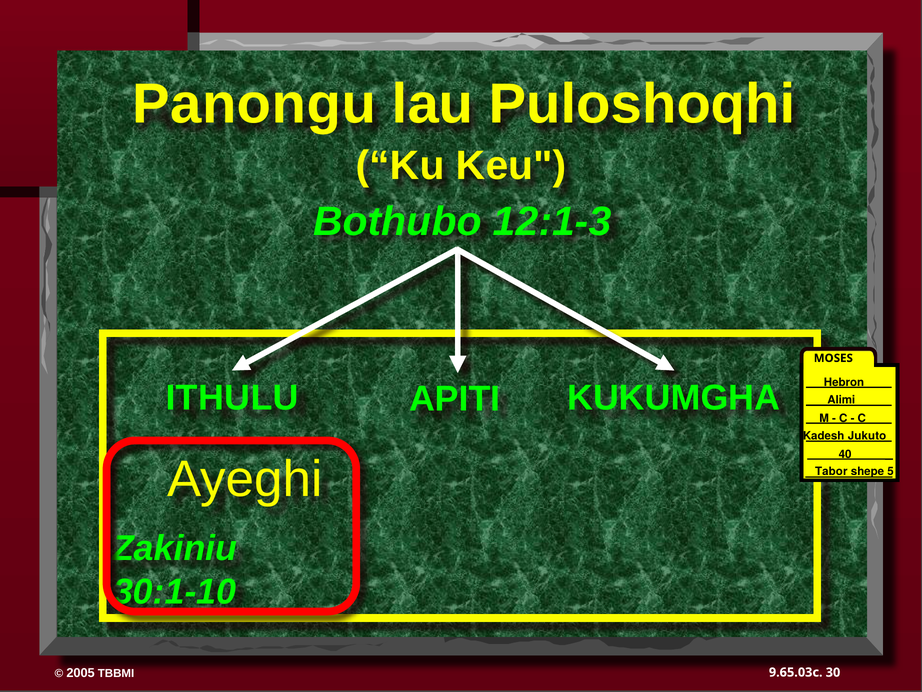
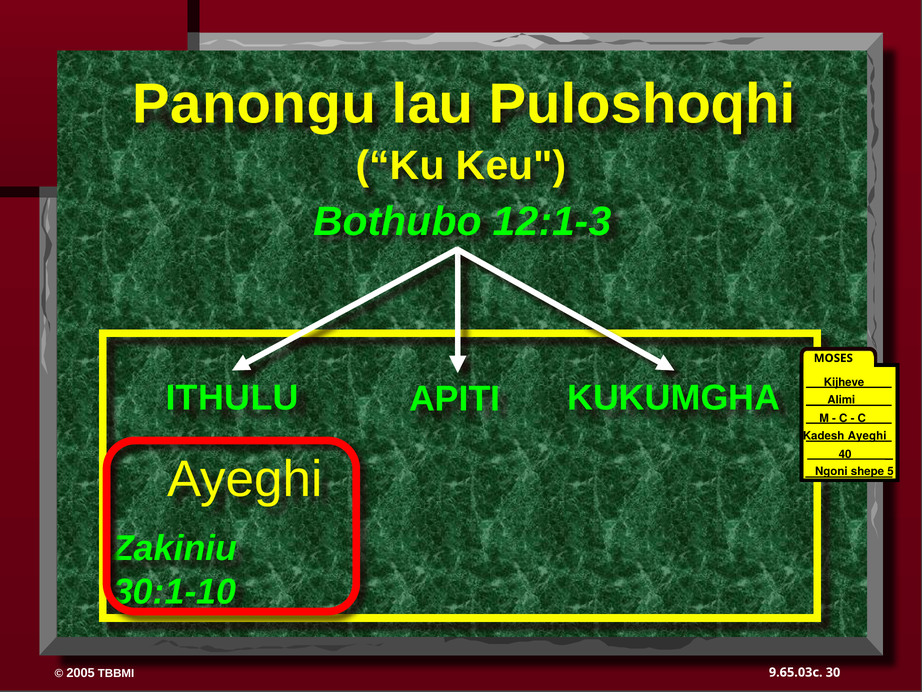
Hebron: Hebron -> Kijheve (844, 382)
Kadesh Jukuto: Jukuto -> Ayeghi (867, 435)
Tabor: Tabor -> Ngoni (831, 471)
